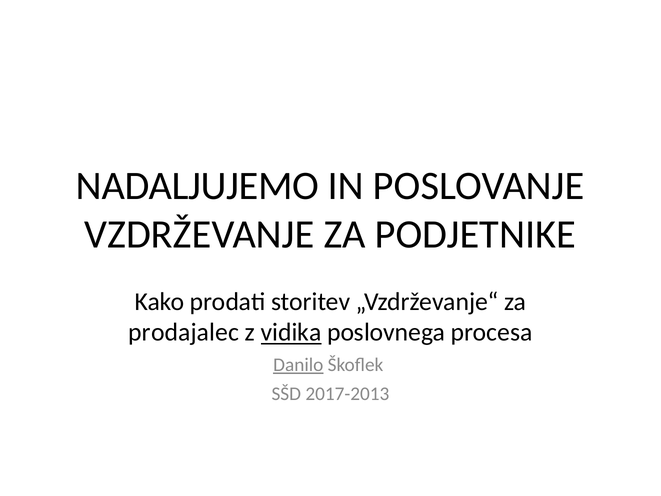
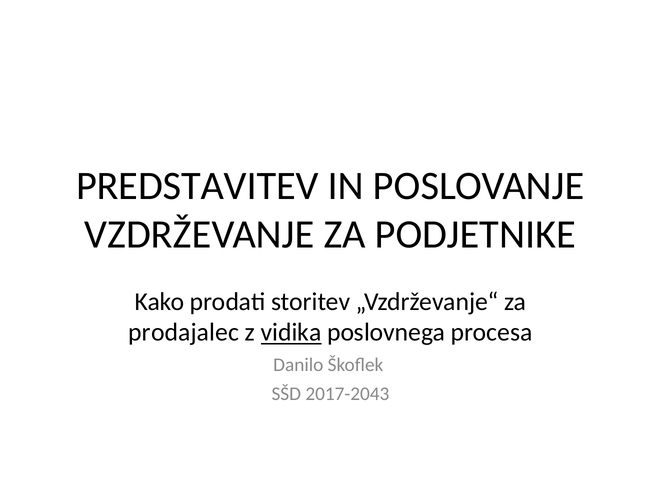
NADALJUJEMO: NADALJUJEMO -> PREDSTAVITEV (197, 186)
Danilo underline: present -> none (298, 365)
2017-2013: 2017-2013 -> 2017-2043 (347, 394)
